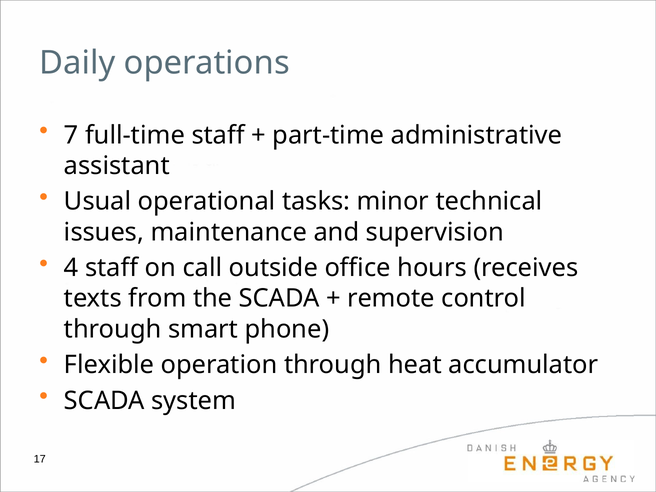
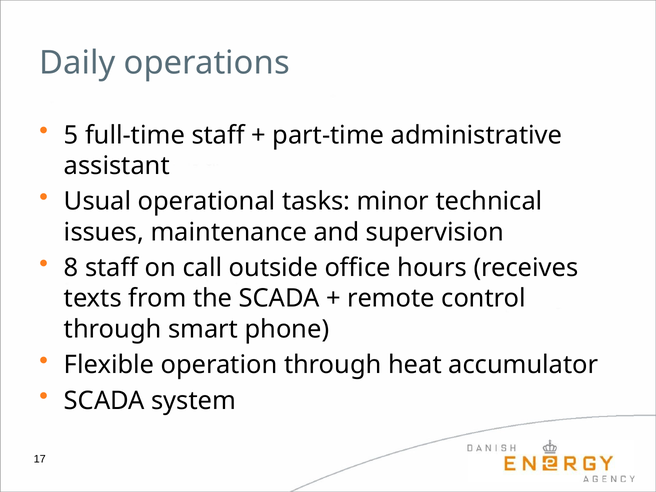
7: 7 -> 5 (71, 135)
4: 4 -> 8 (71, 268)
